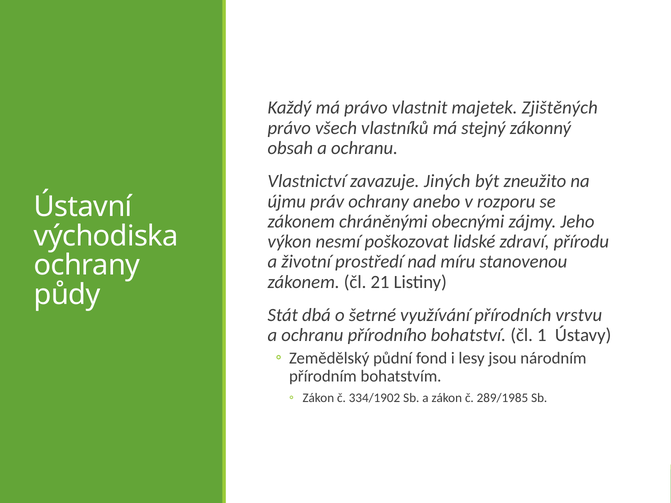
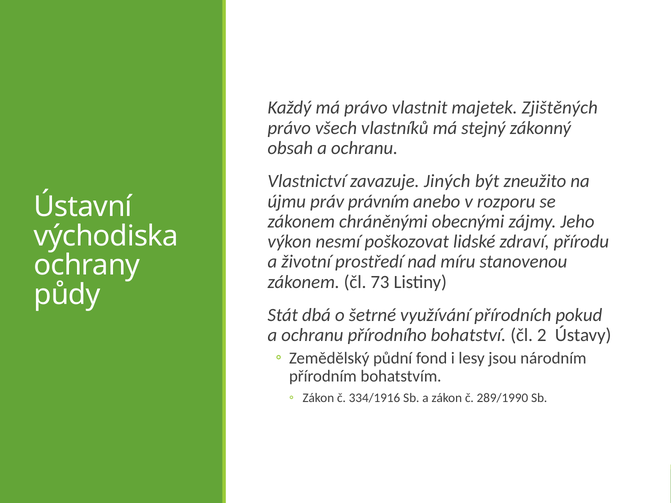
práv ochrany: ochrany -> právním (379, 201)
21: 21 -> 73 (380, 282)
vrstvu: vrstvu -> pokud (579, 315)
1: 1 -> 2 (542, 335)
334/1902: 334/1902 -> 334/1916 (375, 398)
289/1985: 289/1985 -> 289/1990 (502, 398)
